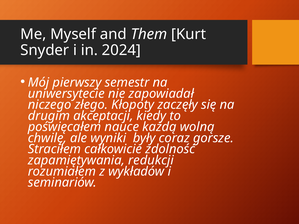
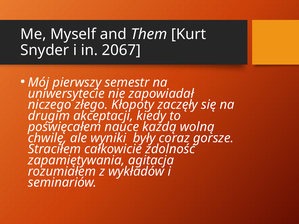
2024: 2024 -> 2067 (121, 50)
redukcji: redukcji -> agitacja (151, 160)
